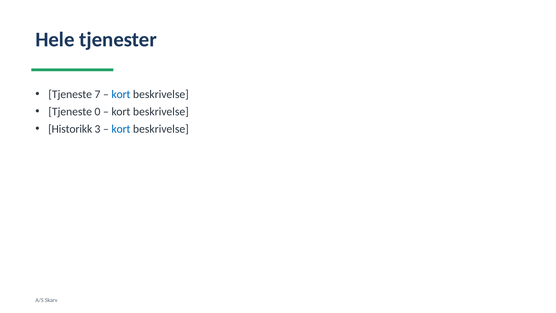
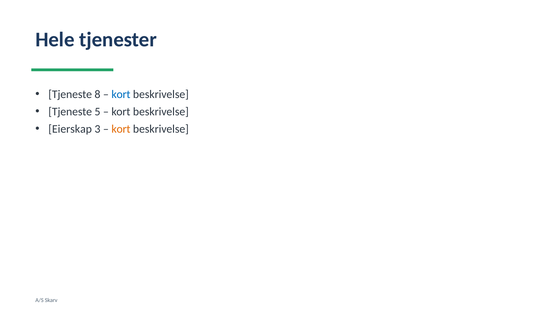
7: 7 -> 8 (97, 94)
0: 0 -> 5 (97, 112)
Historikk: Historikk -> Eierskap (70, 129)
kort colour: blue -> orange (121, 129)
